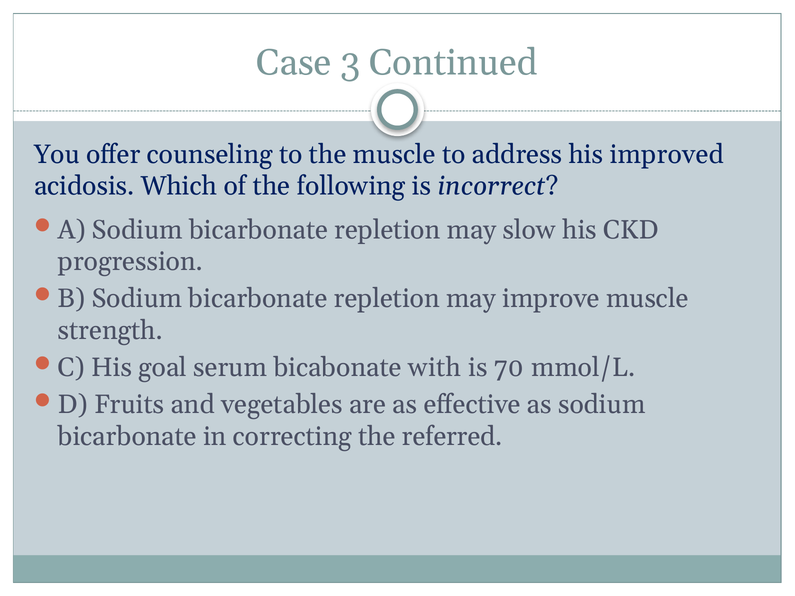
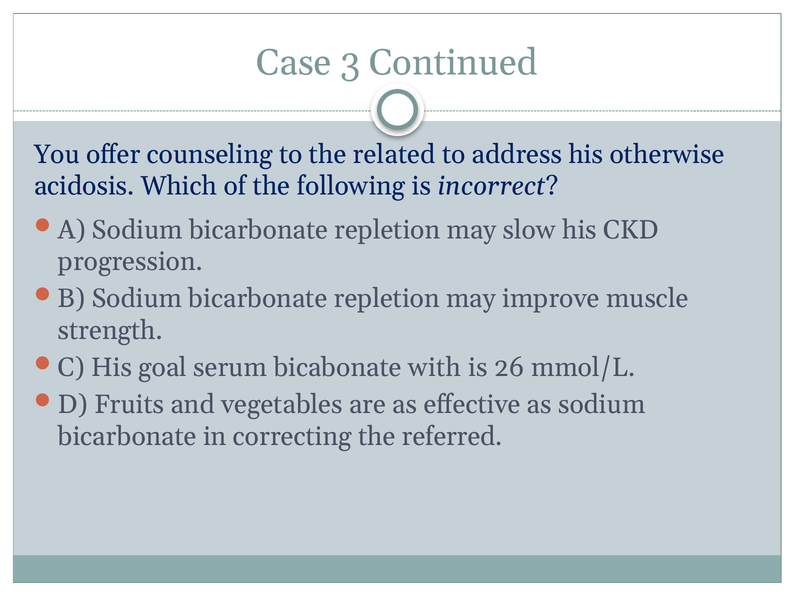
the muscle: muscle -> related (394, 154)
improved: improved -> otherwise (667, 154)
70: 70 -> 26 (509, 368)
